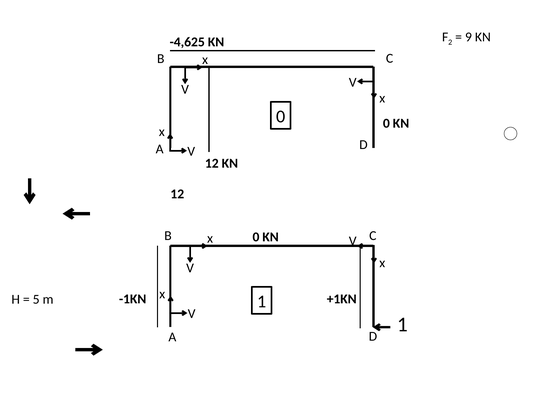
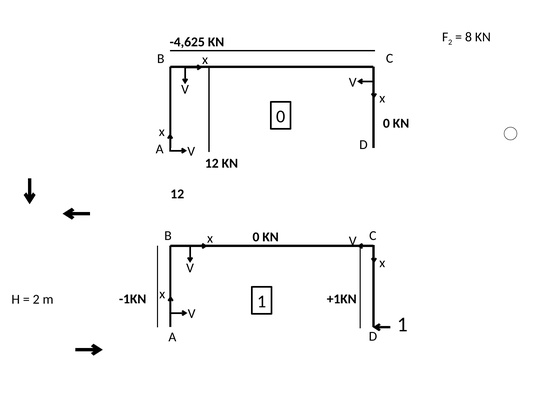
9: 9 -> 8 (468, 37)
5: 5 -> 2 (36, 300)
